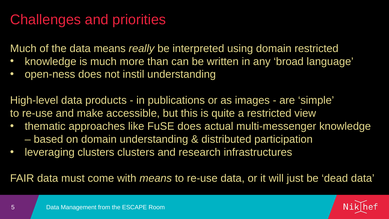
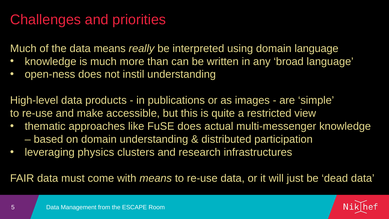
domain restricted: restricted -> language (317, 48)
leveraging clusters: clusters -> physics (96, 152)
